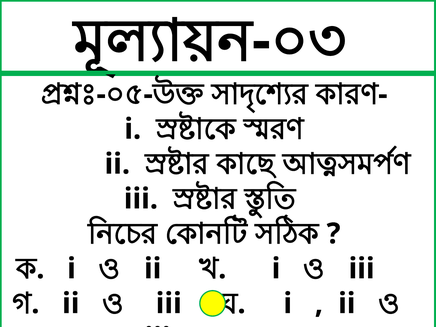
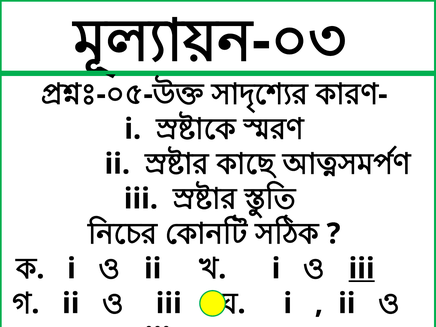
iii underline: none -> present (362, 269)
